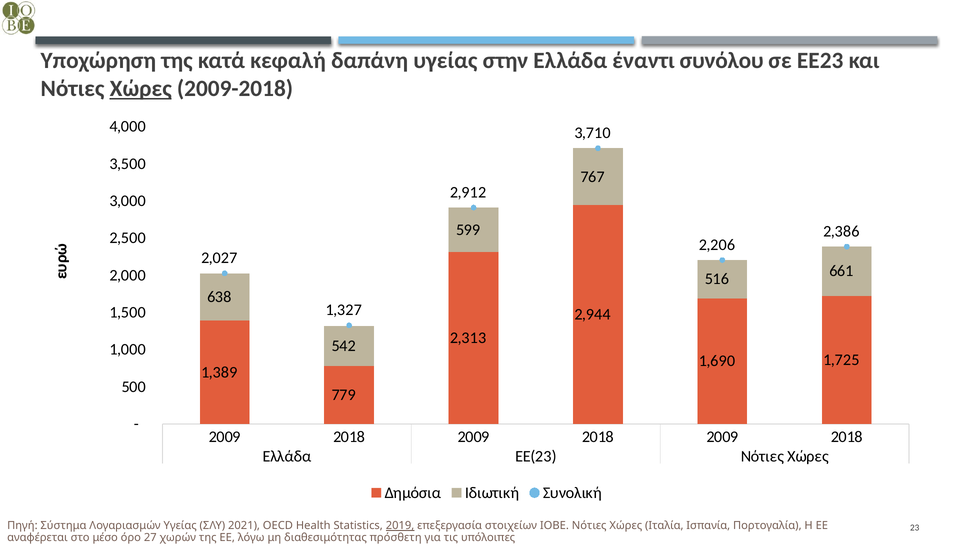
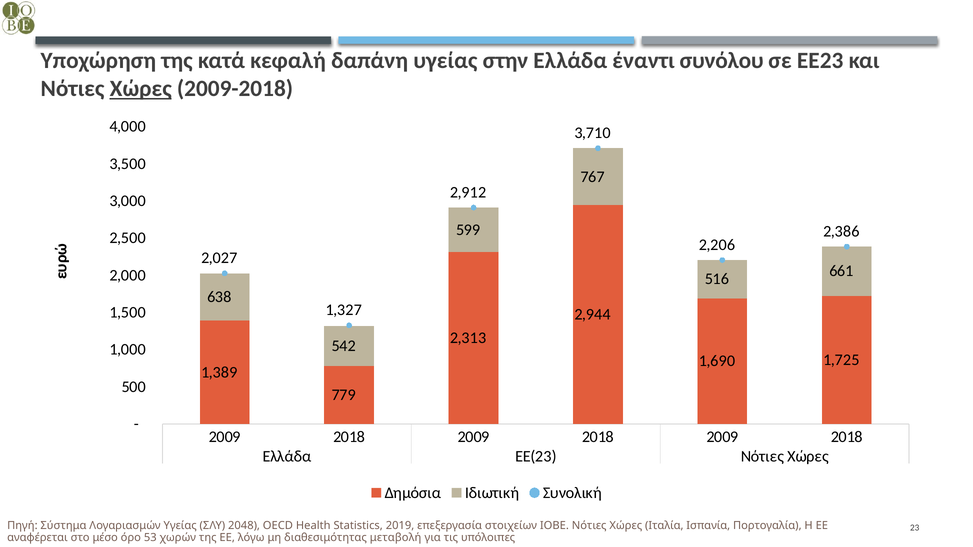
2021: 2021 -> 2048 (244, 526)
2019 underline: present -> none (400, 526)
27: 27 -> 53 (150, 538)
πρόσθετη: πρόσθετη -> μεταβολή (396, 538)
